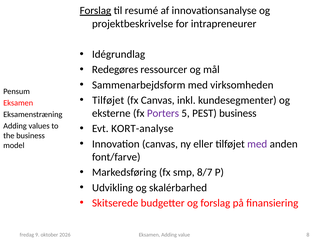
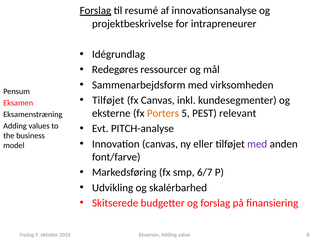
Porters colour: purple -> orange (163, 114)
PEST business: business -> relevant (238, 114)
KORT-analyse: KORT-analyse -> PITCH-analyse (142, 129)
8/7: 8/7 -> 6/7 (205, 173)
